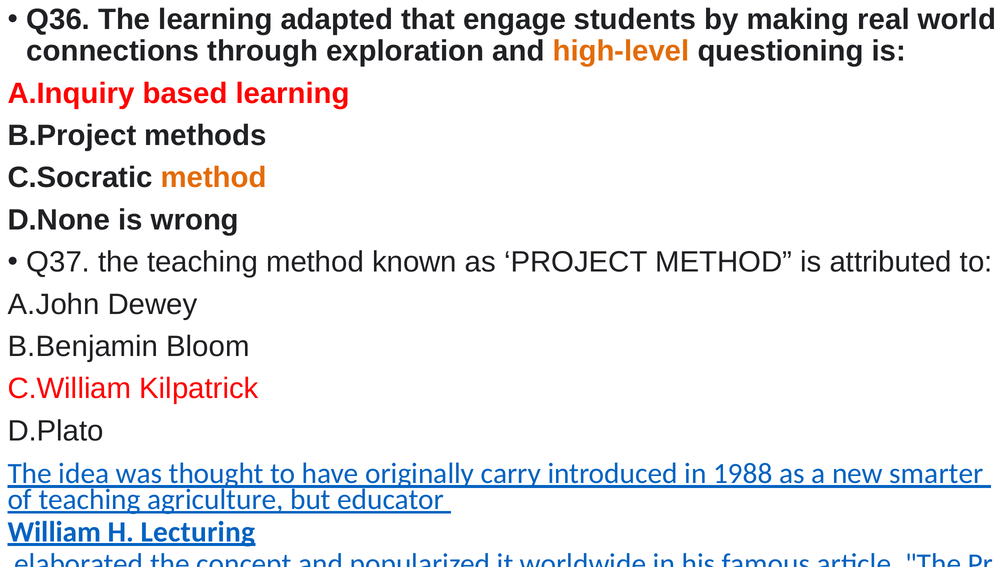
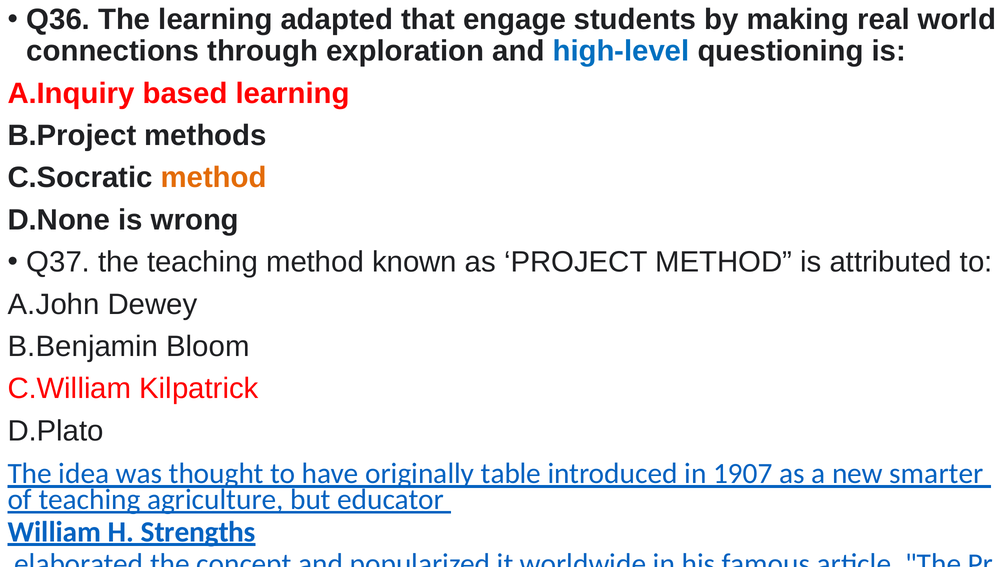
high-level colour: orange -> blue (621, 51)
carry: carry -> table (511, 474)
1988: 1988 -> 1907 (743, 474)
Lecturing: Lecturing -> Strengths (198, 532)
